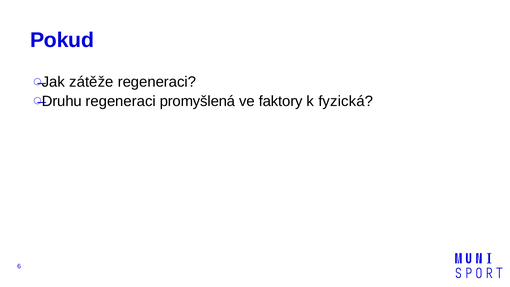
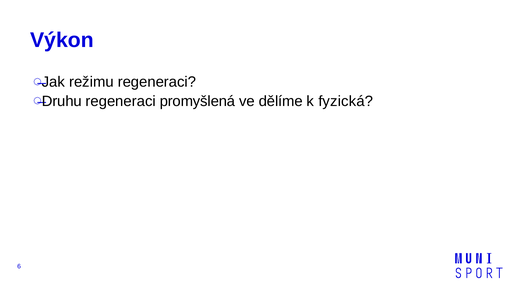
Pokud: Pokud -> Výkon (62, 40)
zátěže: zátěže -> režimu (91, 82)
faktory: faktory -> dělíme (281, 101)
